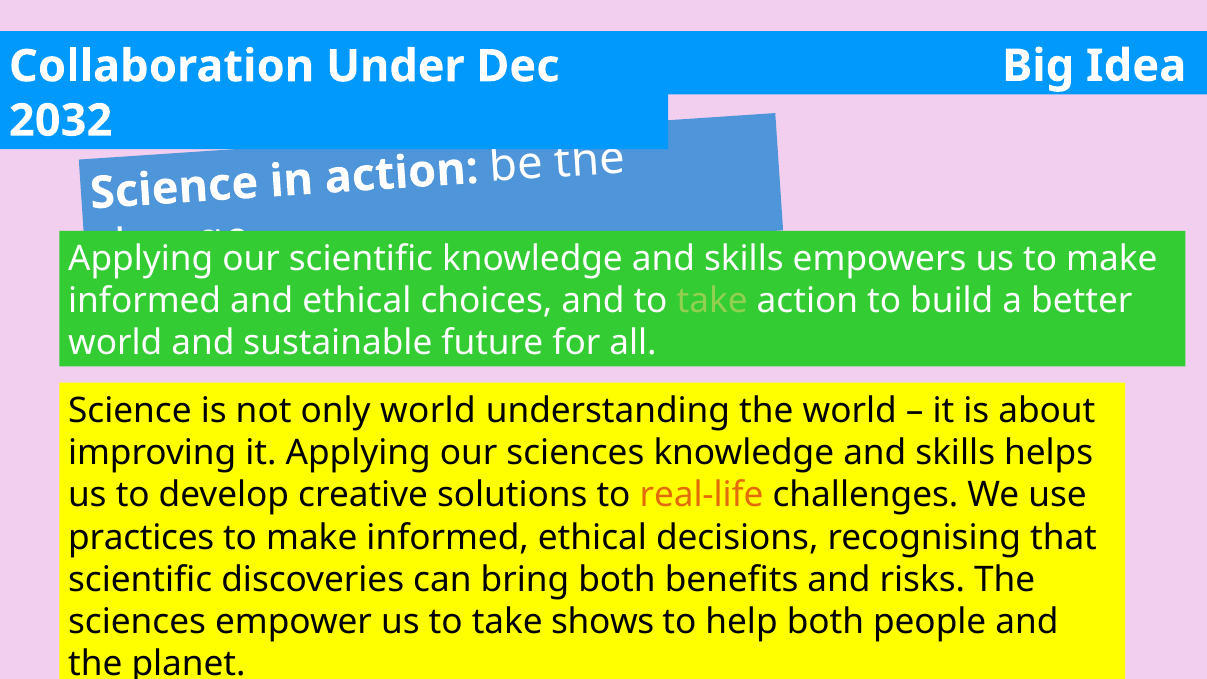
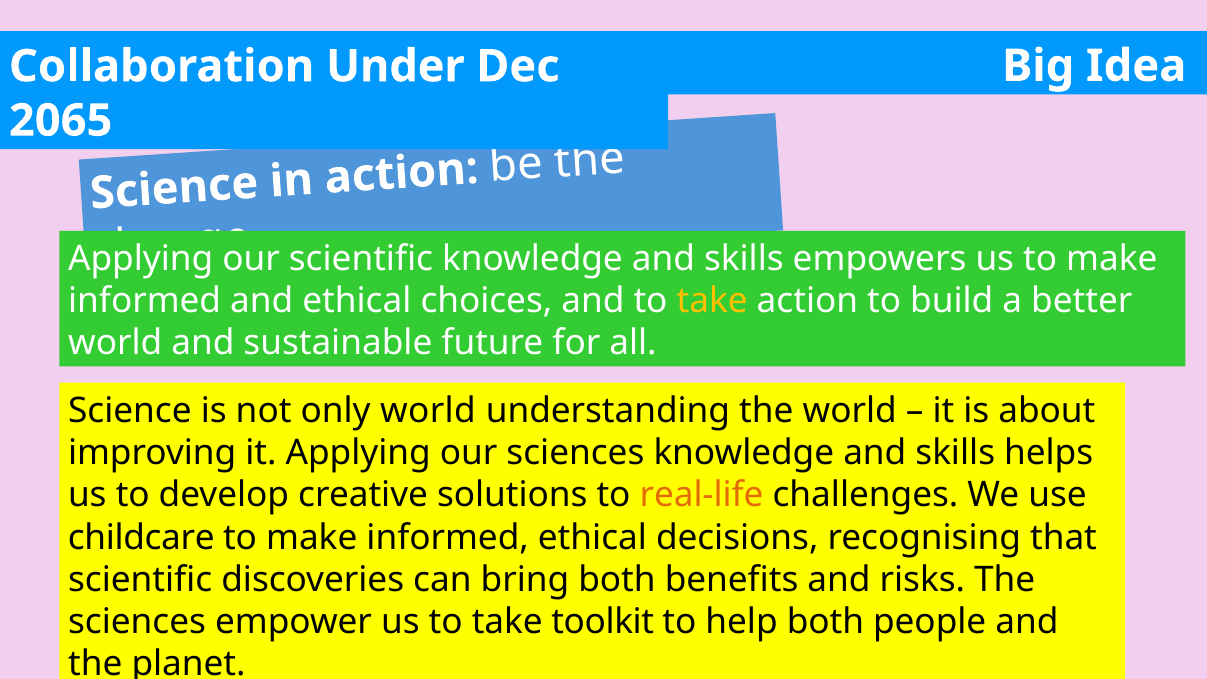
2032: 2032 -> 2065 (61, 121)
take colour: light green -> yellow (712, 301)
practices: practices -> childcare (141, 537)
shows: shows -> toolkit (603, 622)
